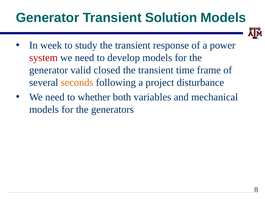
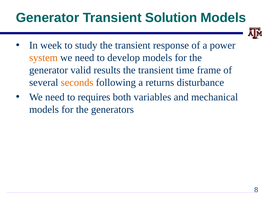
system colour: red -> orange (43, 58)
closed: closed -> results (107, 70)
project: project -> returns (160, 82)
whether: whether -> requires (94, 97)
